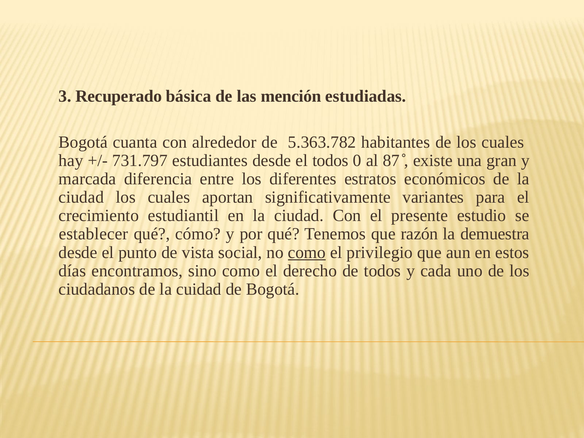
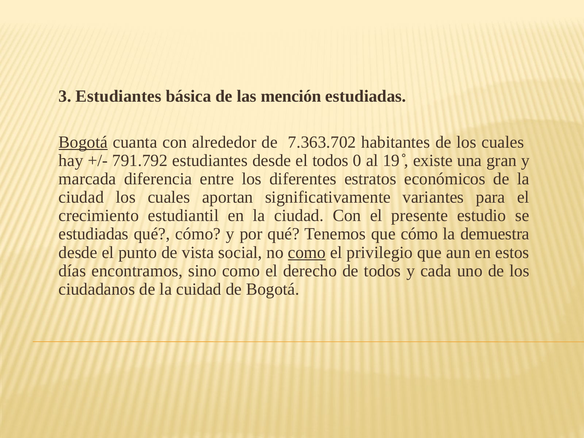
3 Recuperado: Recuperado -> Estudiantes (119, 96)
Bogotá underline: none -> present (83, 142)
5.363.782: 5.363.782 -> 7.363.702 (322, 142)
731.797: 731.797 -> 791.792 (140, 160)
87: 87 -> 19 (391, 160)
establecer: establecer -> estudiadas (94, 234)
que razón: razón -> cómo (419, 234)
